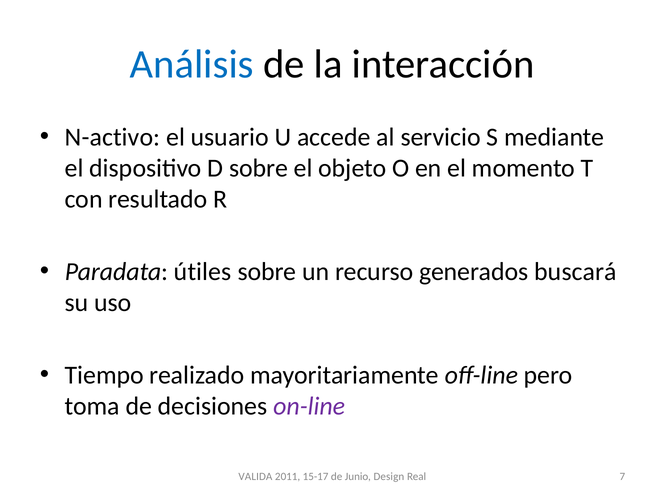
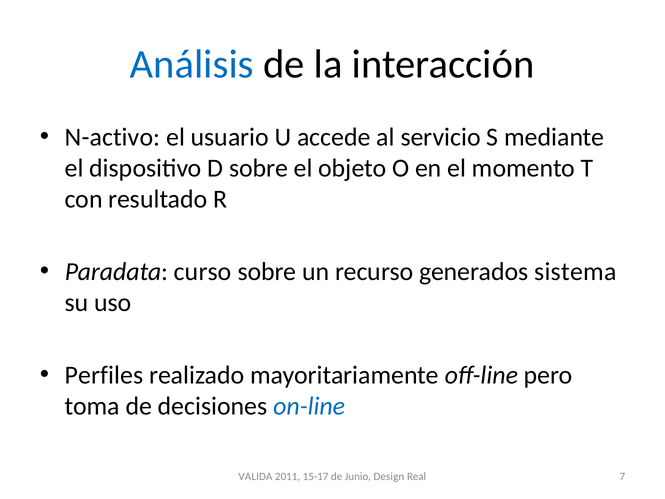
útiles: útiles -> curso (203, 272)
buscará: buscará -> sistema (575, 272)
Tiempo: Tiempo -> Perfiles (104, 375)
on-line colour: purple -> blue (309, 406)
